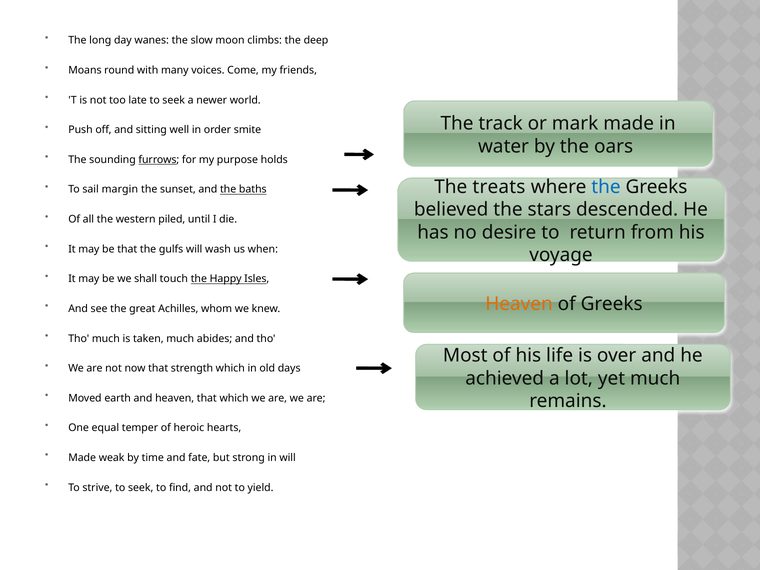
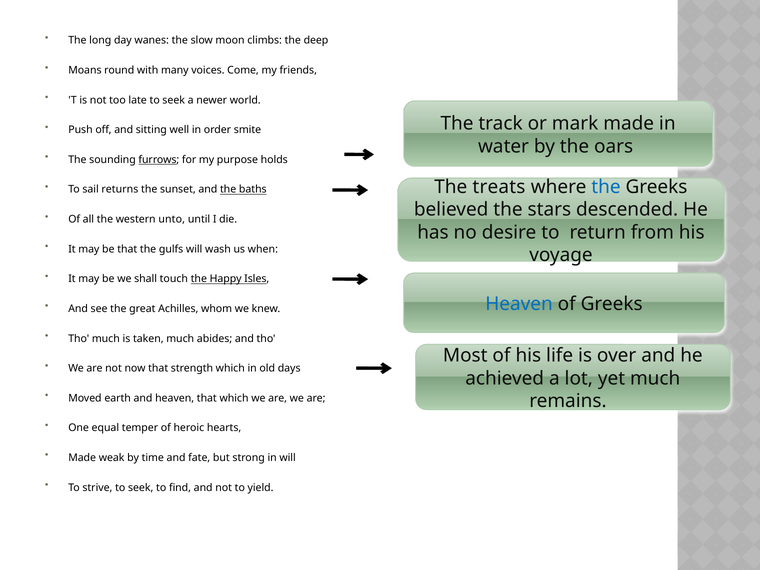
margin: margin -> returns (120, 190)
piled: piled -> unto (172, 219)
Heaven colour: orange -> blue (519, 304)
